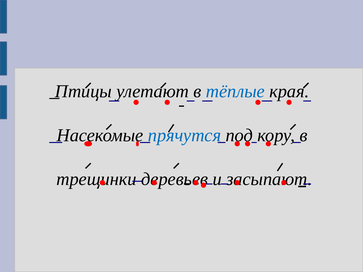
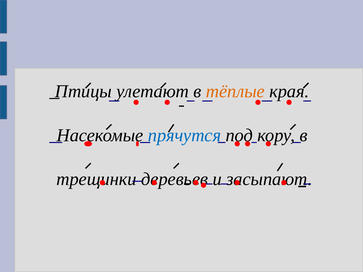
тёплые colour: blue -> orange (235, 91)
